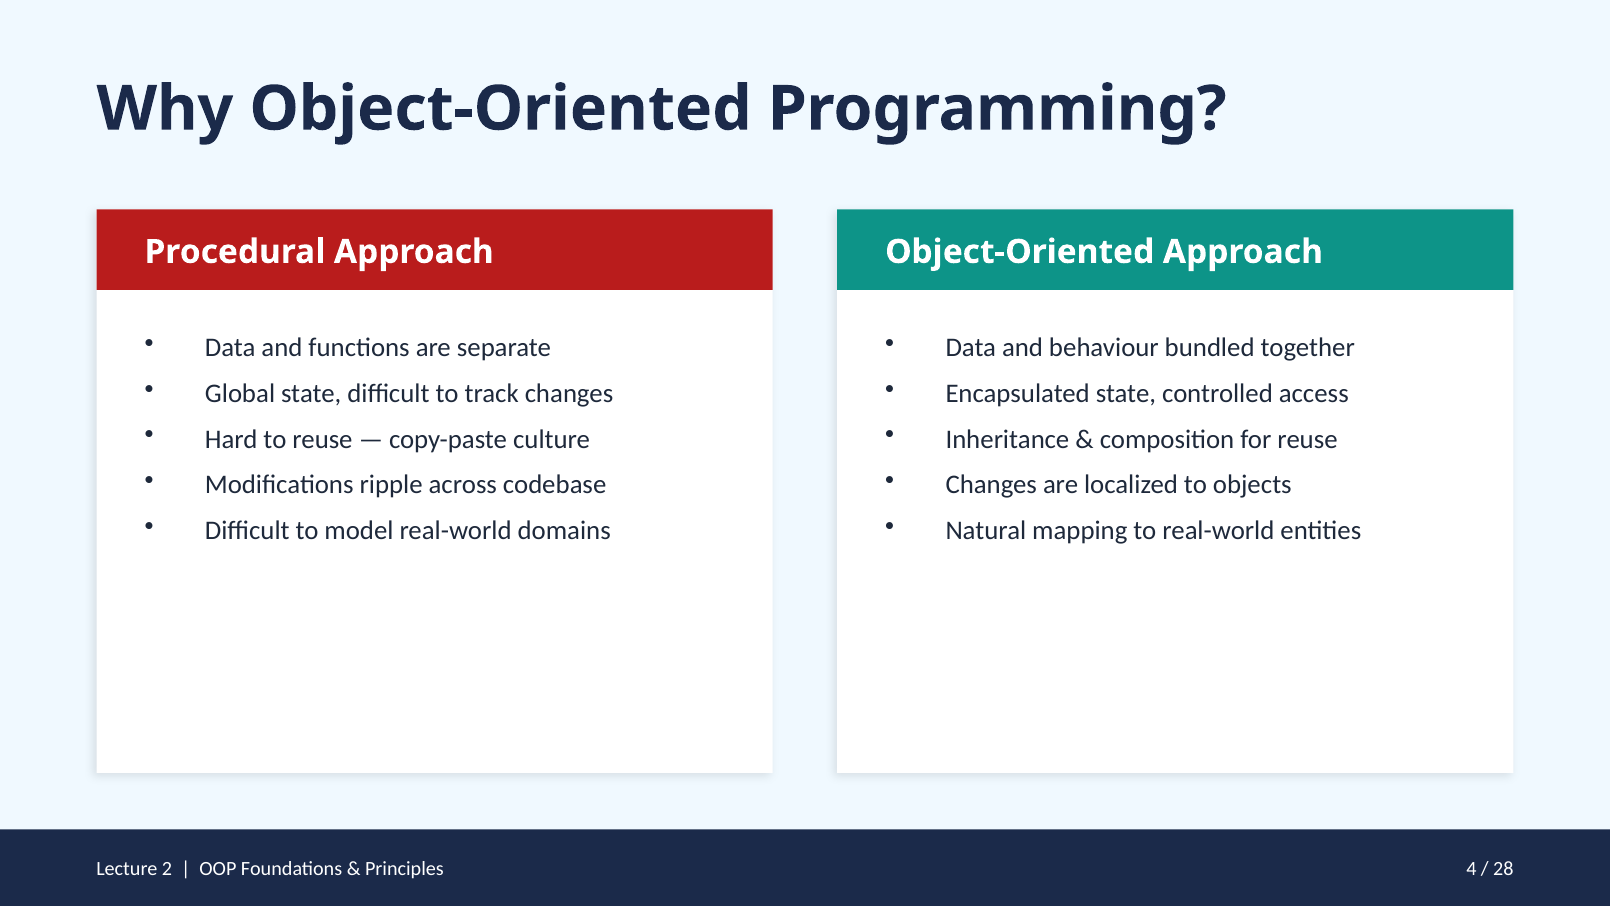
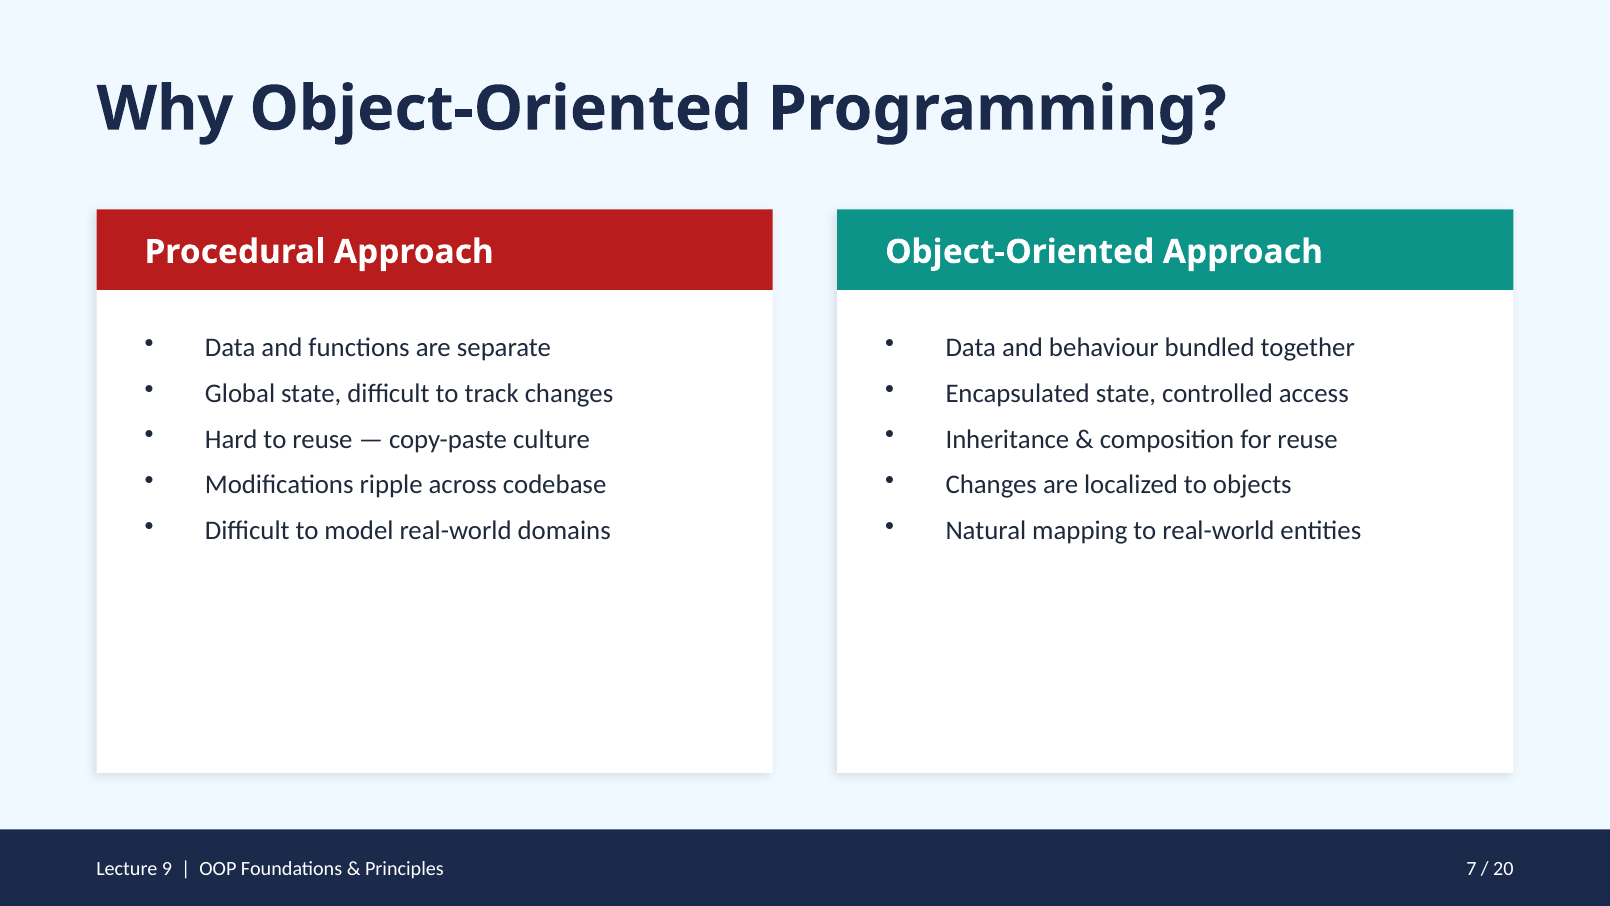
2: 2 -> 9 (167, 869)
4: 4 -> 7 (1471, 869)
28: 28 -> 20 (1503, 869)
